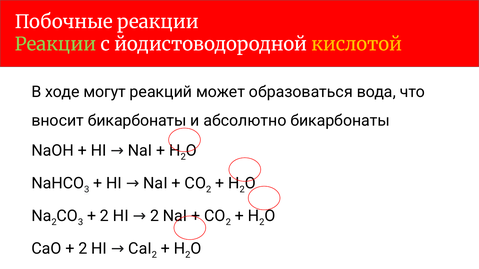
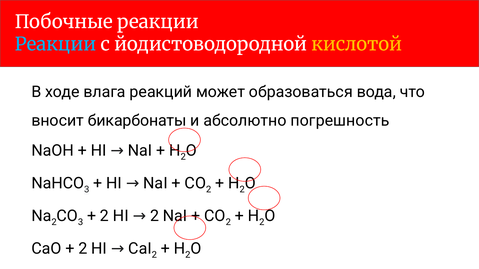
Реакции colour: light green -> light blue (55, 44)
могут: могут -> влага (105, 92)
абсолютно бикарбонаты: бикарбонаты -> погрешность (340, 121)
